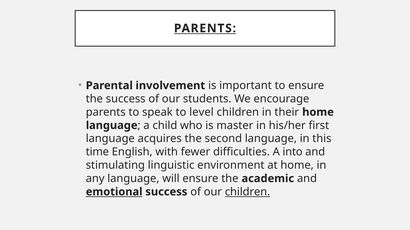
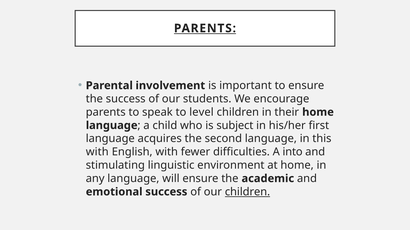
master: master -> subject (235, 126)
time: time -> with (97, 152)
emotional underline: present -> none (114, 192)
